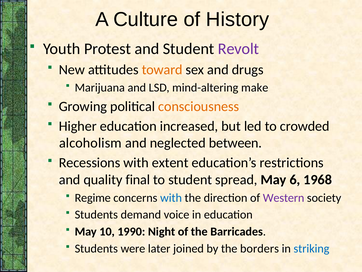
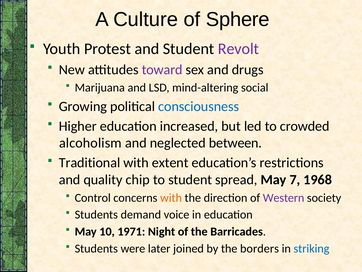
History: History -> Sphere (238, 20)
toward colour: orange -> purple (162, 70)
make: make -> social (255, 88)
consciousness colour: orange -> blue (199, 106)
Recessions: Recessions -> Traditional (90, 163)
final: final -> chip (138, 179)
6: 6 -> 7 (295, 179)
Regime: Regime -> Control (93, 197)
with colour: blue -> orange (171, 197)
1990: 1990 -> 1971 (131, 231)
